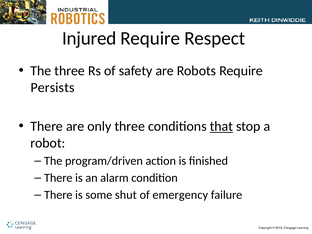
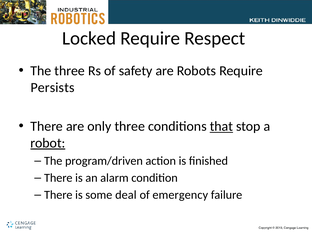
Injured: Injured -> Locked (89, 38)
robot underline: none -> present (48, 143)
shut: shut -> deal (126, 195)
